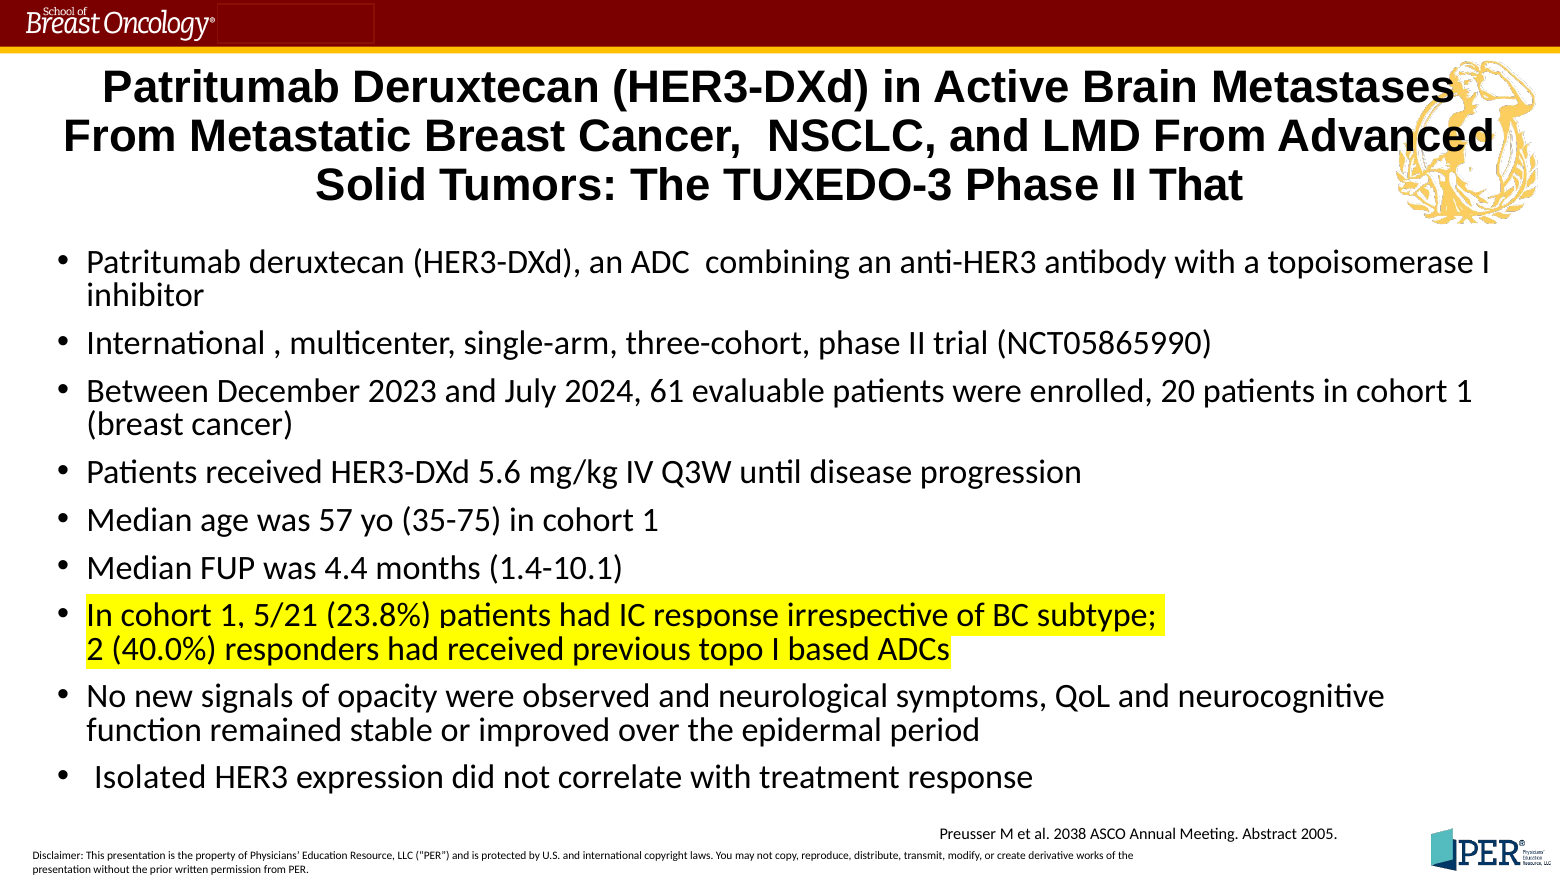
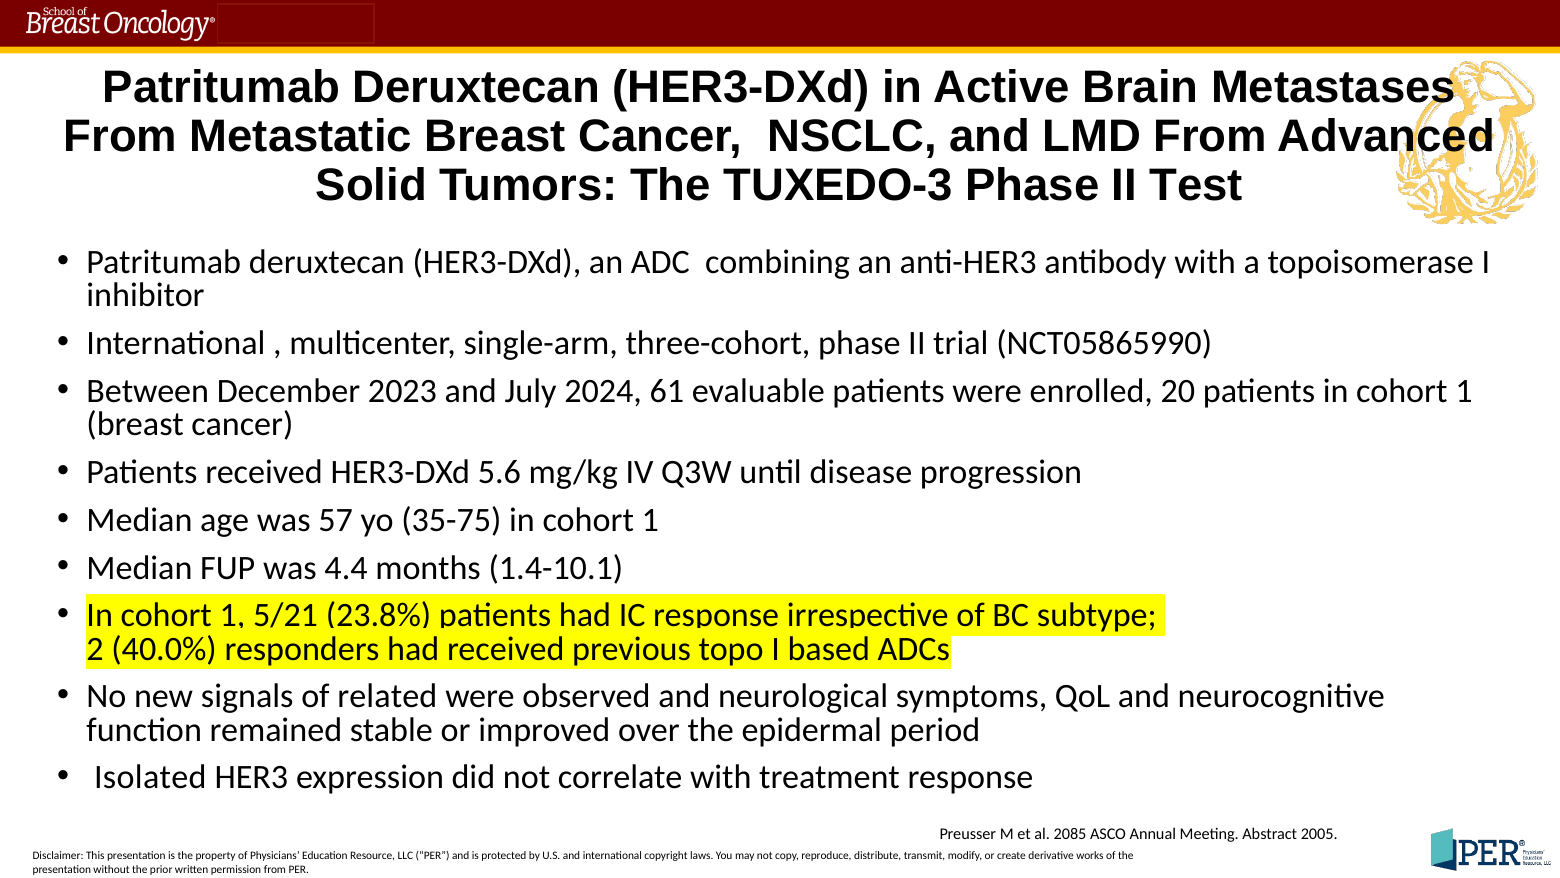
That: That -> Test (1196, 185)
opacity: opacity -> related (387, 696)
2038: 2038 -> 2085 (1070, 834)
